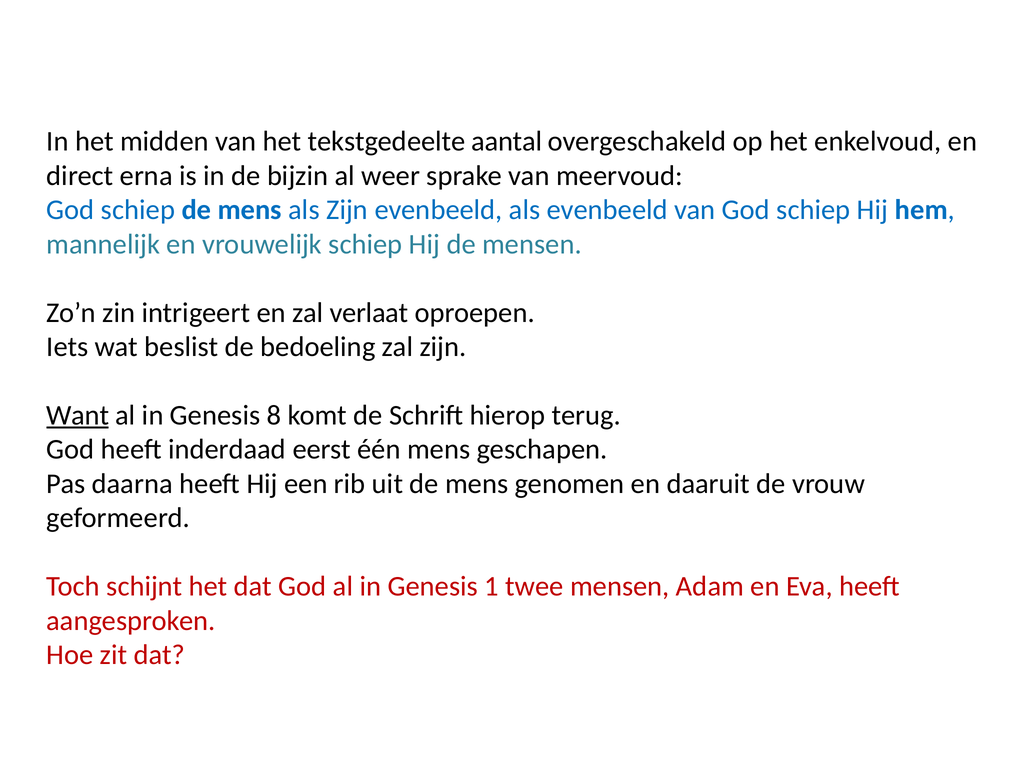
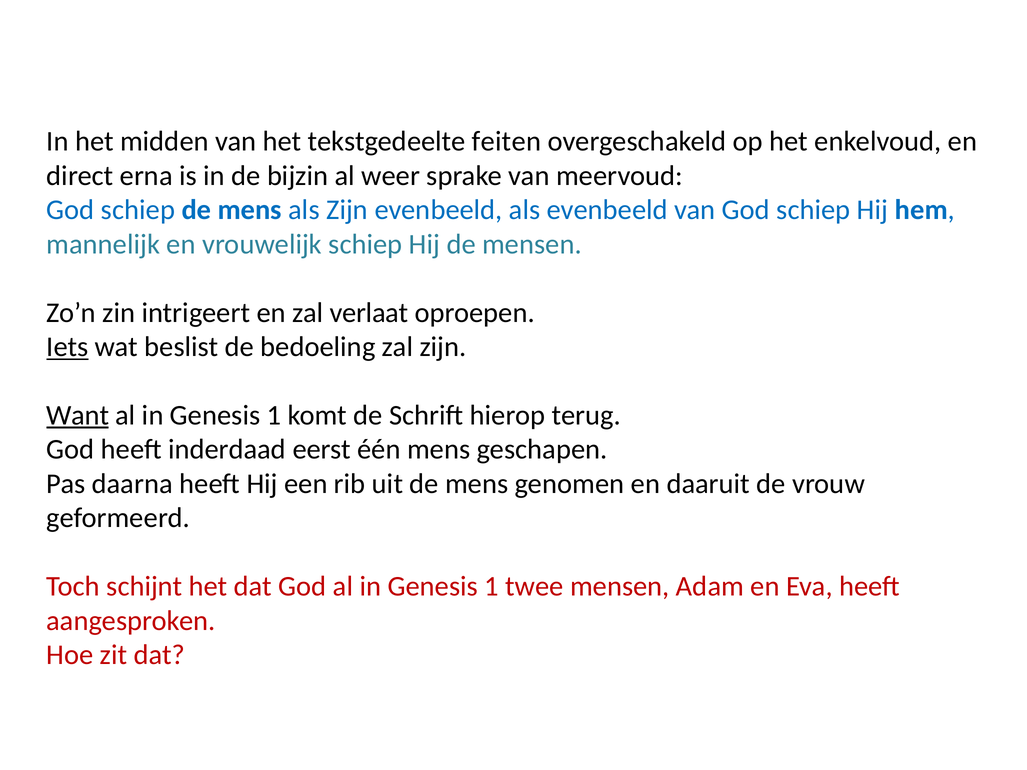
aantal: aantal -> feiten (507, 141)
Iets underline: none -> present (67, 347)
8: 8 -> 1 (274, 415)
